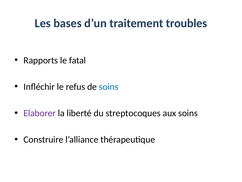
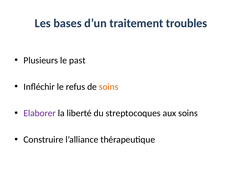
Rapports: Rapports -> Plusieurs (41, 60)
fatal: fatal -> past (77, 60)
soins colour: blue -> orange (109, 87)
